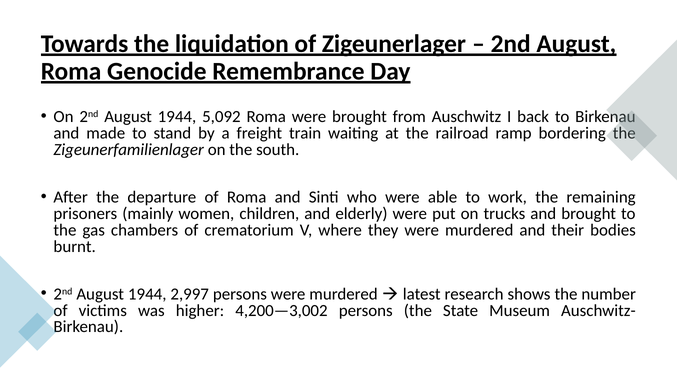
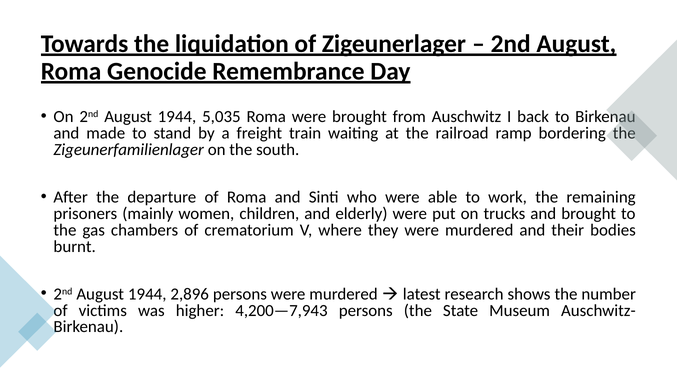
5,092: 5,092 -> 5,035 (221, 117)
2,997: 2,997 -> 2,896 (190, 294)
4,200—3,002: 4,200—3,002 -> 4,200—7,943 (281, 310)
